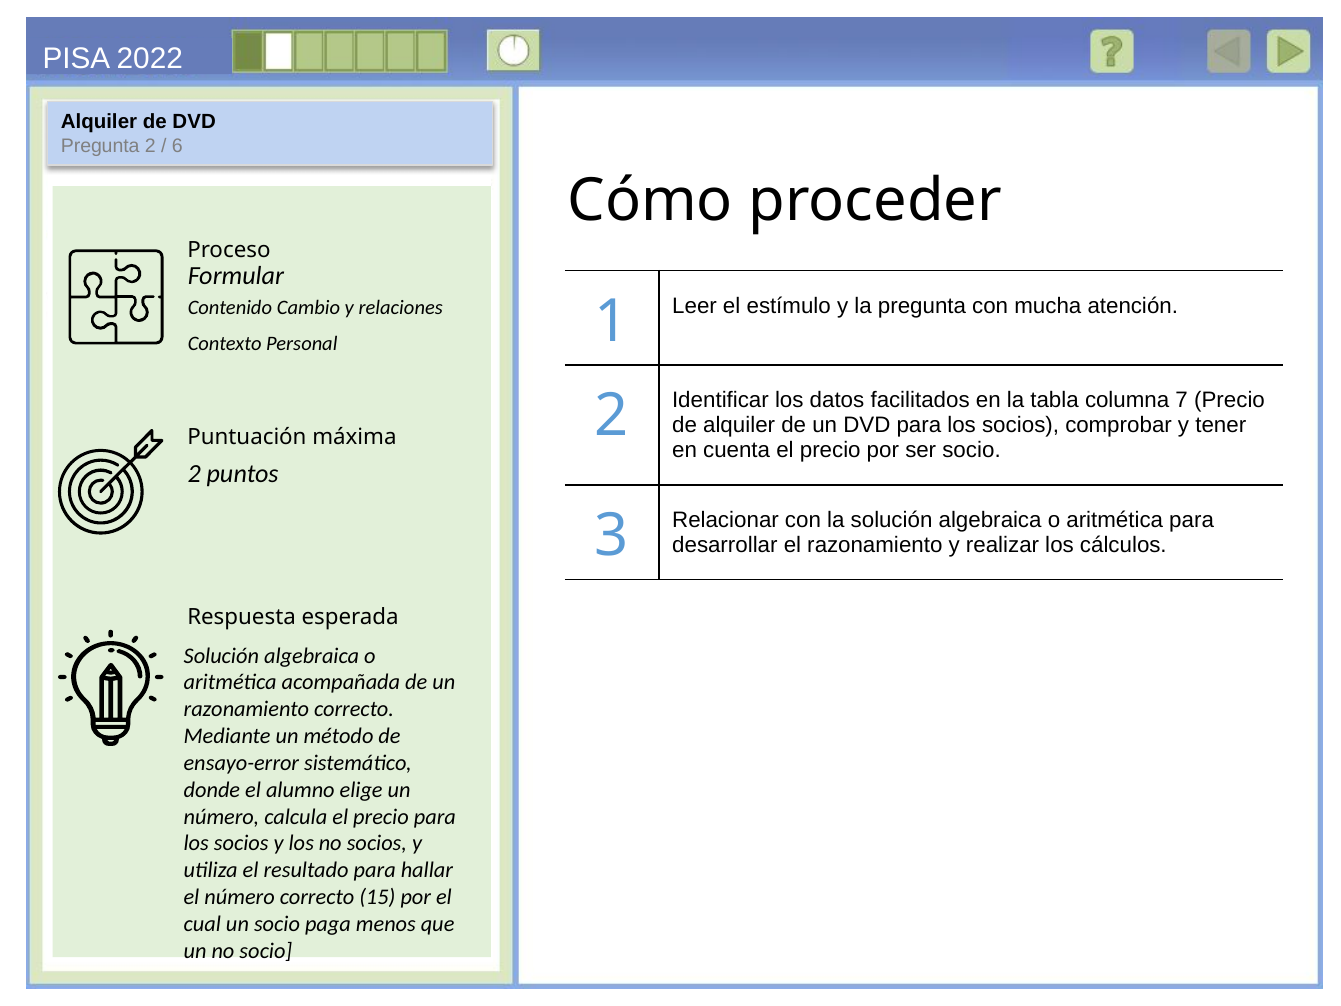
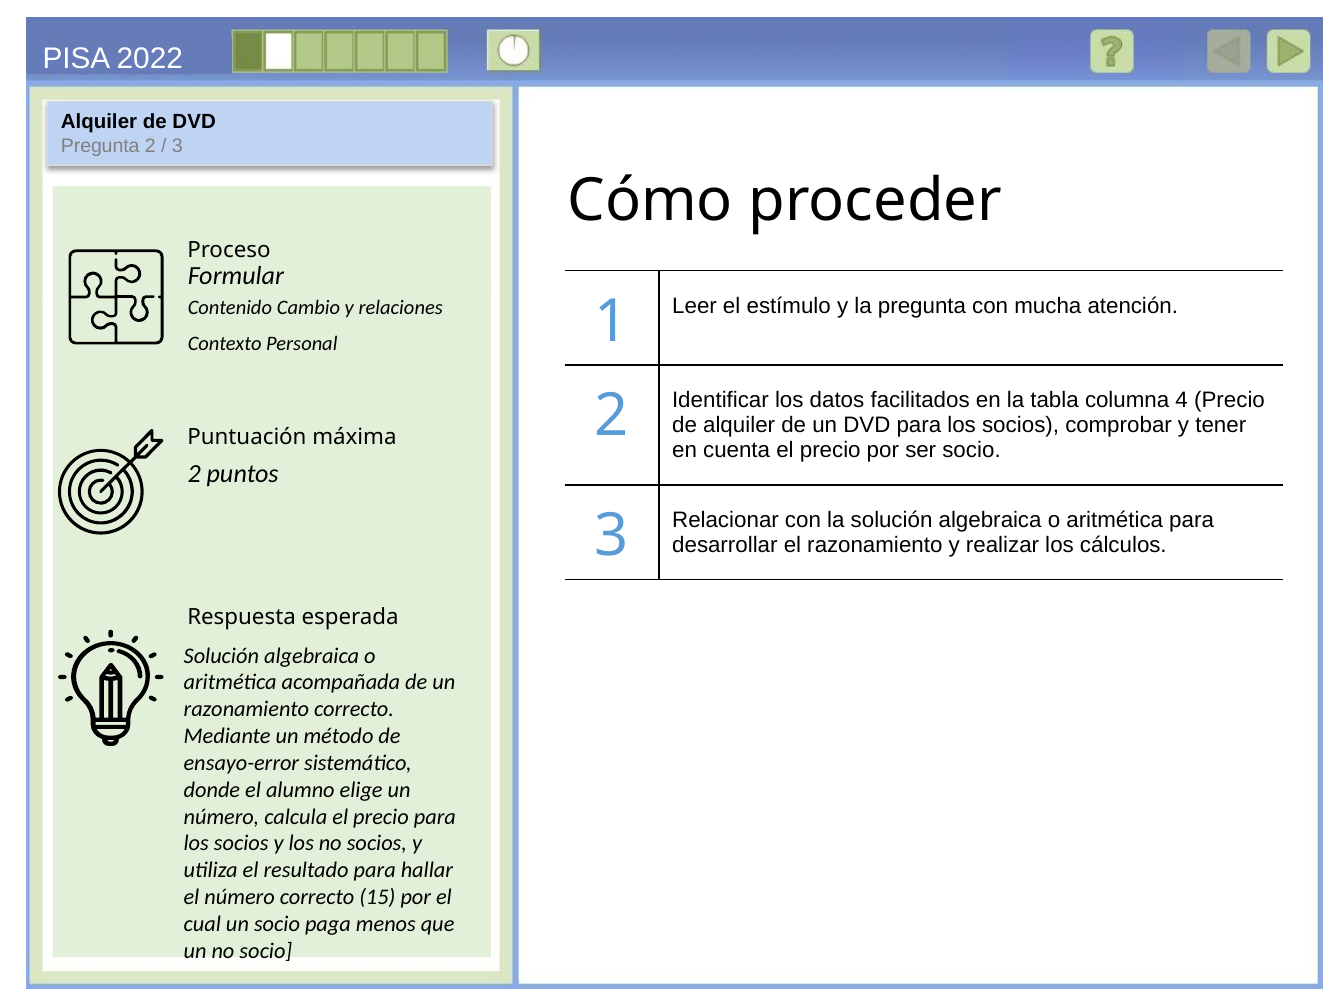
6: 6 -> 3 (177, 146)
7: 7 -> 4 (1182, 400)
